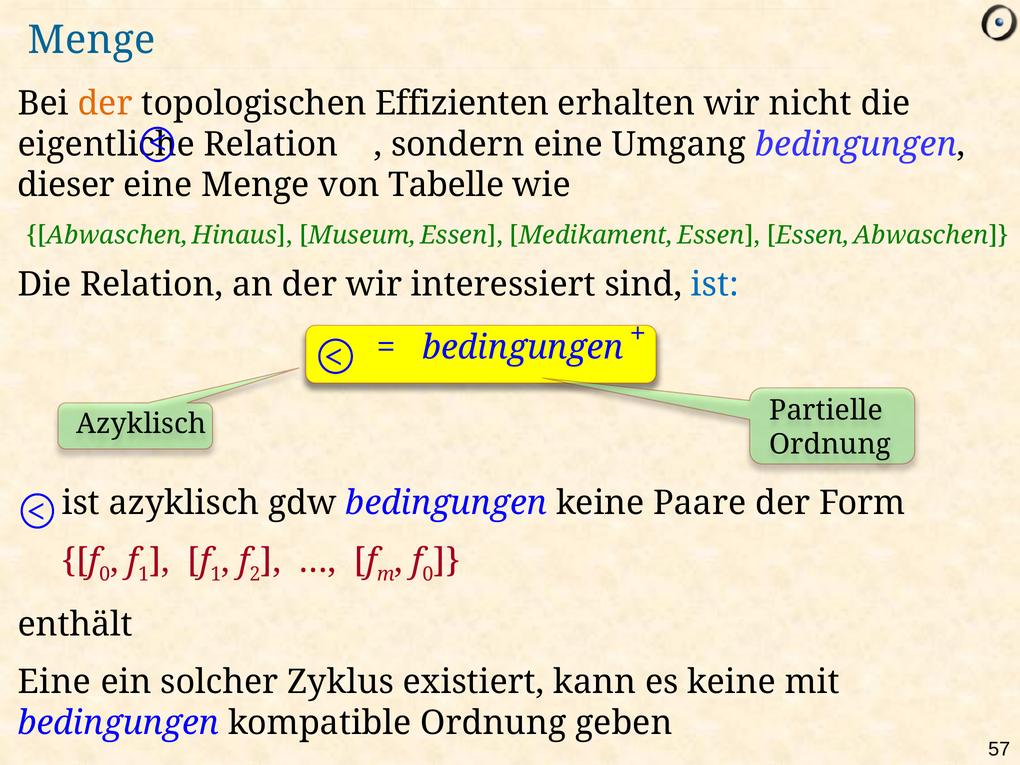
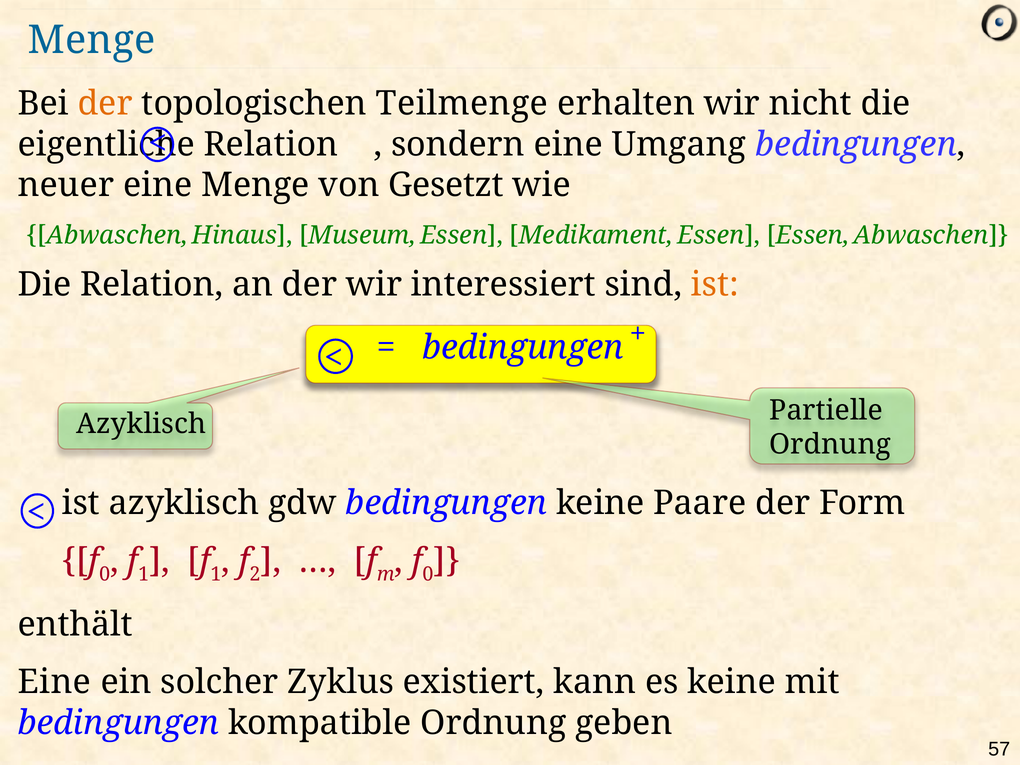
Effizienten: Effizienten -> Teilmenge (462, 104)
dieser: dieser -> neuer (66, 185)
Tabelle: Tabelle -> Gesetzt (446, 185)
ist colour: blue -> orange (715, 284)
